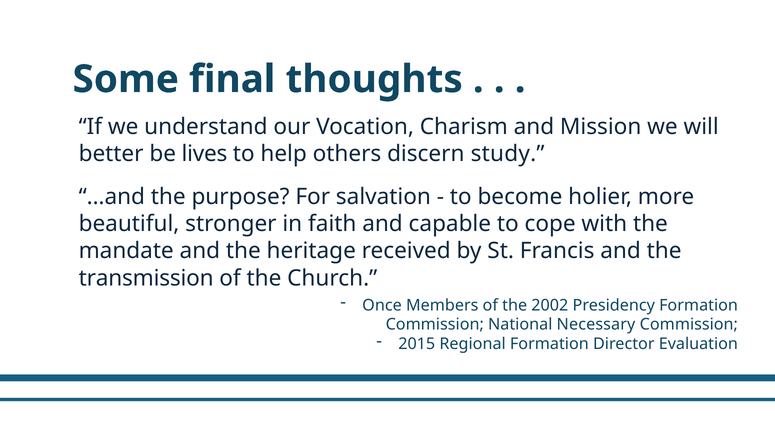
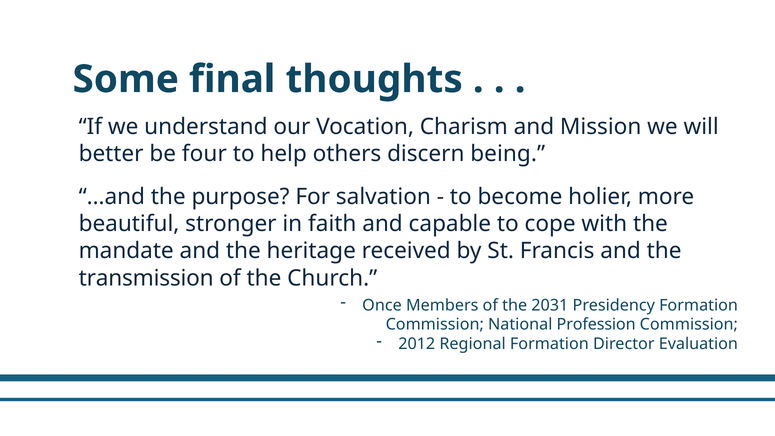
lives: lives -> four (204, 154)
study: study -> being (508, 154)
2002: 2002 -> 2031 (550, 305)
Necessary: Necessary -> Profession (596, 325)
2015: 2015 -> 2012 (417, 344)
